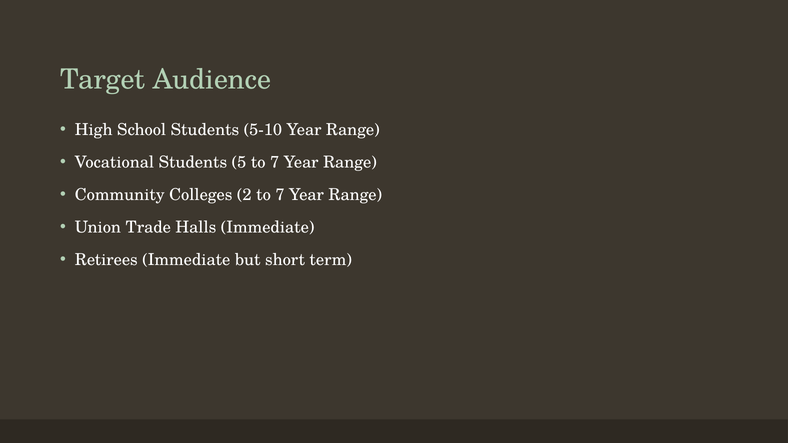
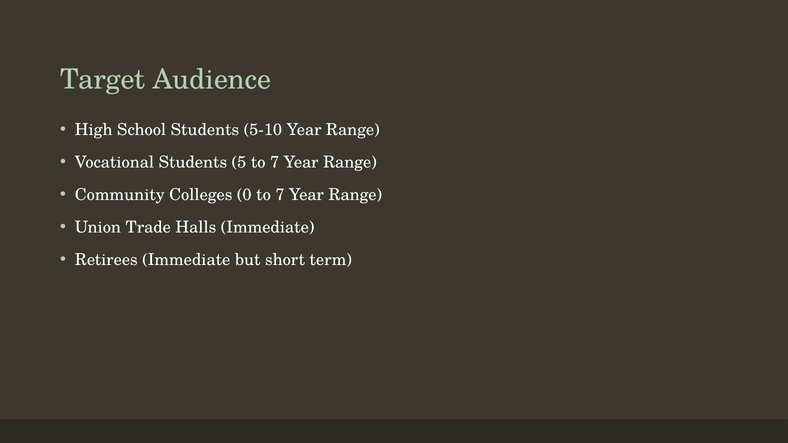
2: 2 -> 0 (244, 195)
